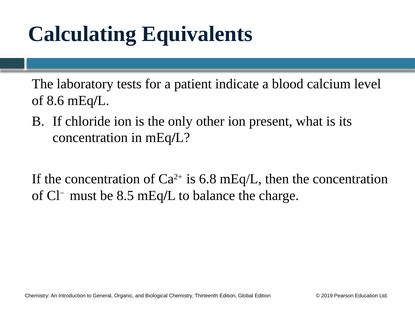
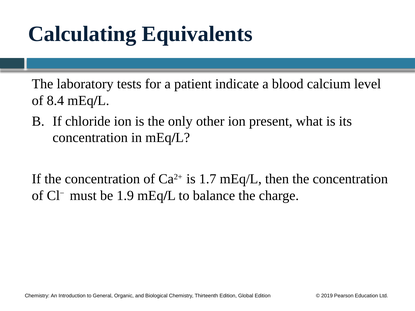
8.6: 8.6 -> 8.4 (55, 101)
6.8: 6.8 -> 1.7 (208, 179)
8.5: 8.5 -> 1.9 (125, 196)
